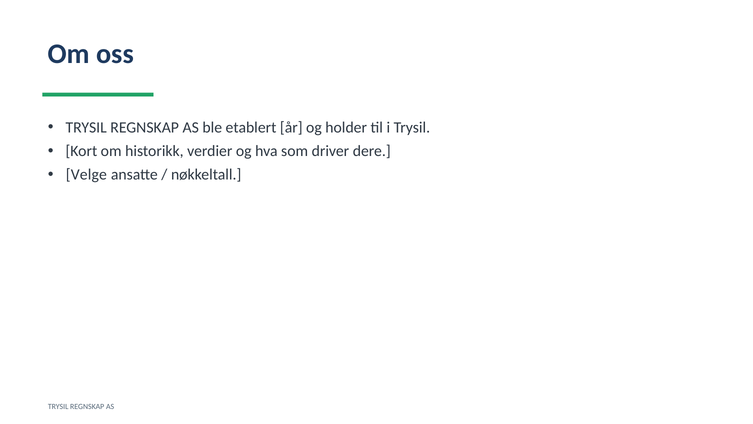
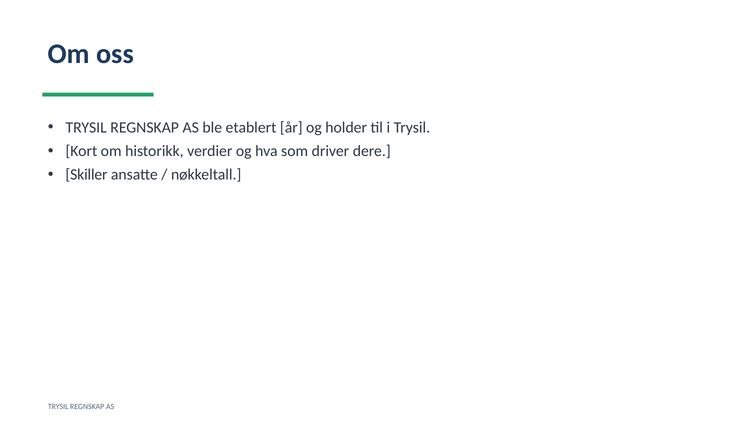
Velge: Velge -> Skiller (87, 175)
